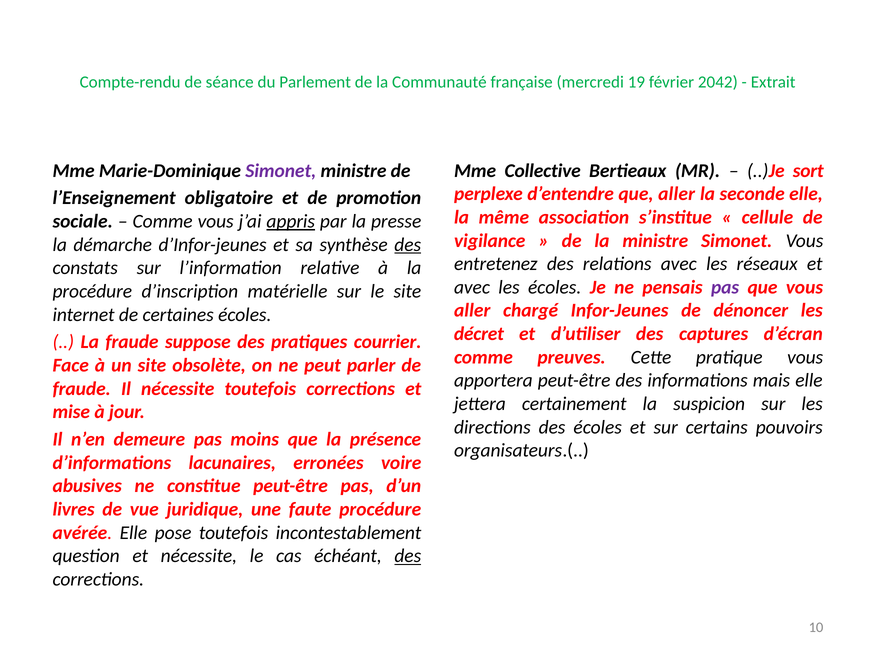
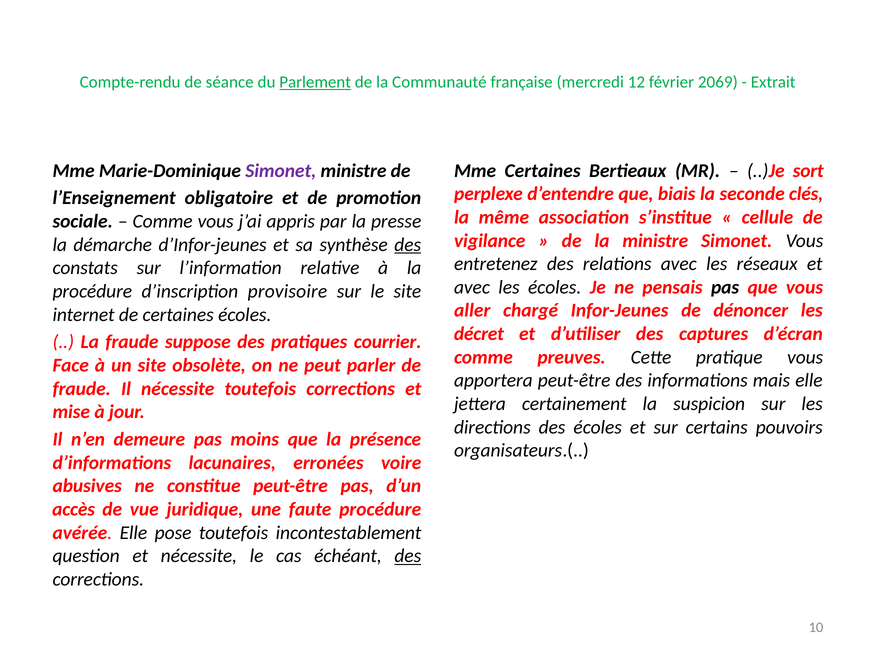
Parlement underline: none -> present (315, 82)
19: 19 -> 12 (636, 82)
2042: 2042 -> 2069 (718, 82)
Mme Collective: Collective -> Certaines (543, 171)
que aller: aller -> biais (677, 194)
seconde elle: elle -> clés (806, 194)
appris underline: present -> none (291, 221)
pas colour: purple -> black (725, 287)
matérielle: matérielle -> provisoire (287, 291)
livres: livres -> accès (74, 509)
